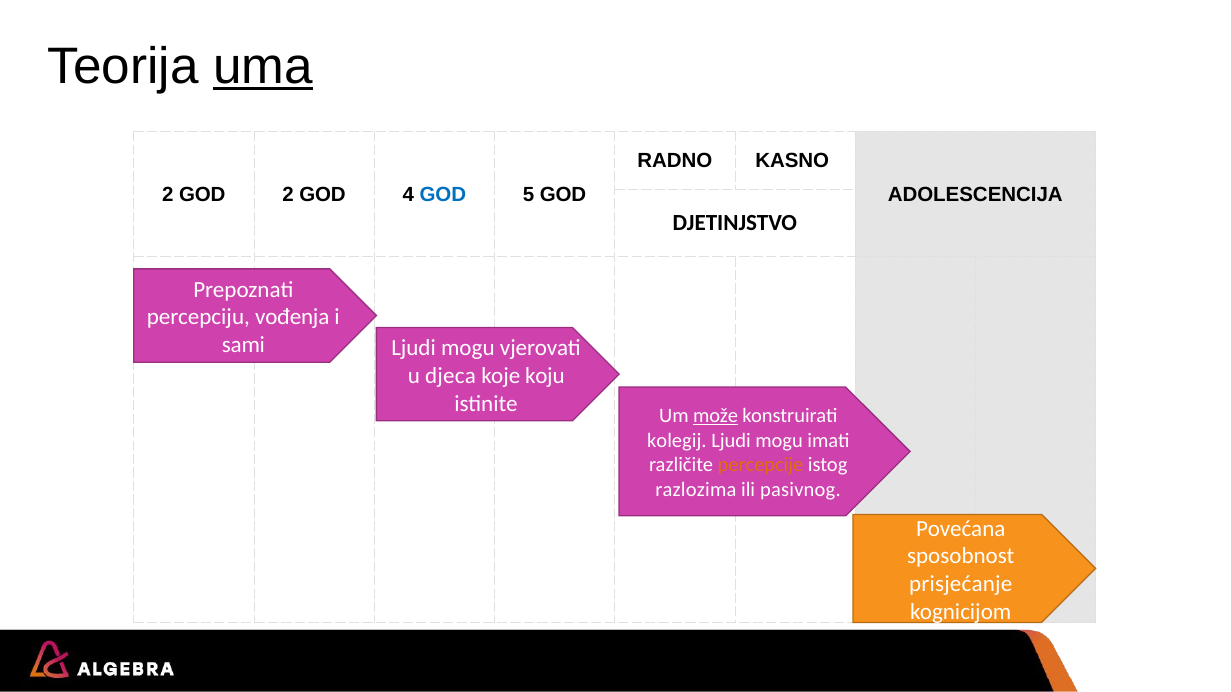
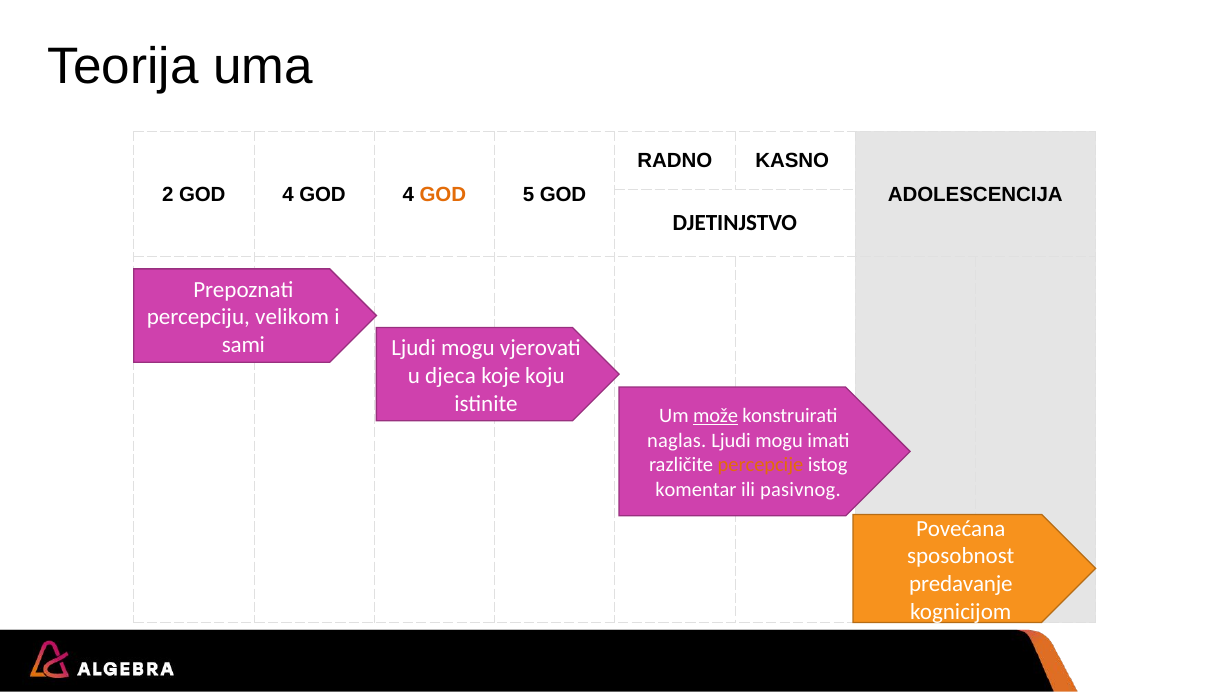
uma underline: present -> none (263, 67)
2 GOD 2: 2 -> 4 (288, 194)
GOD colour: blue -> orange (443, 194)
vođenja: vođenja -> velikom (292, 317)
kolegij: kolegij -> naglas (677, 441)
razlozima: razlozima -> komentar (696, 490)
prisjećanje: prisjećanje -> predavanje (961, 584)
